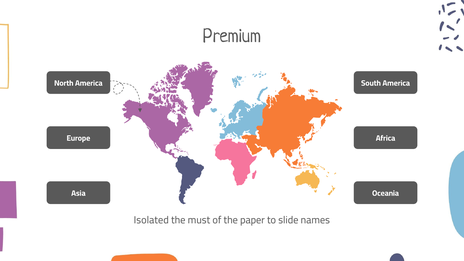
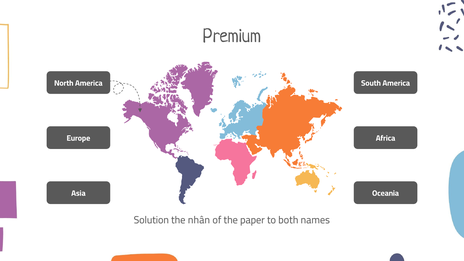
Isolated: Isolated -> Solution (151, 220)
must: must -> nhân (199, 220)
slide: slide -> both (288, 220)
